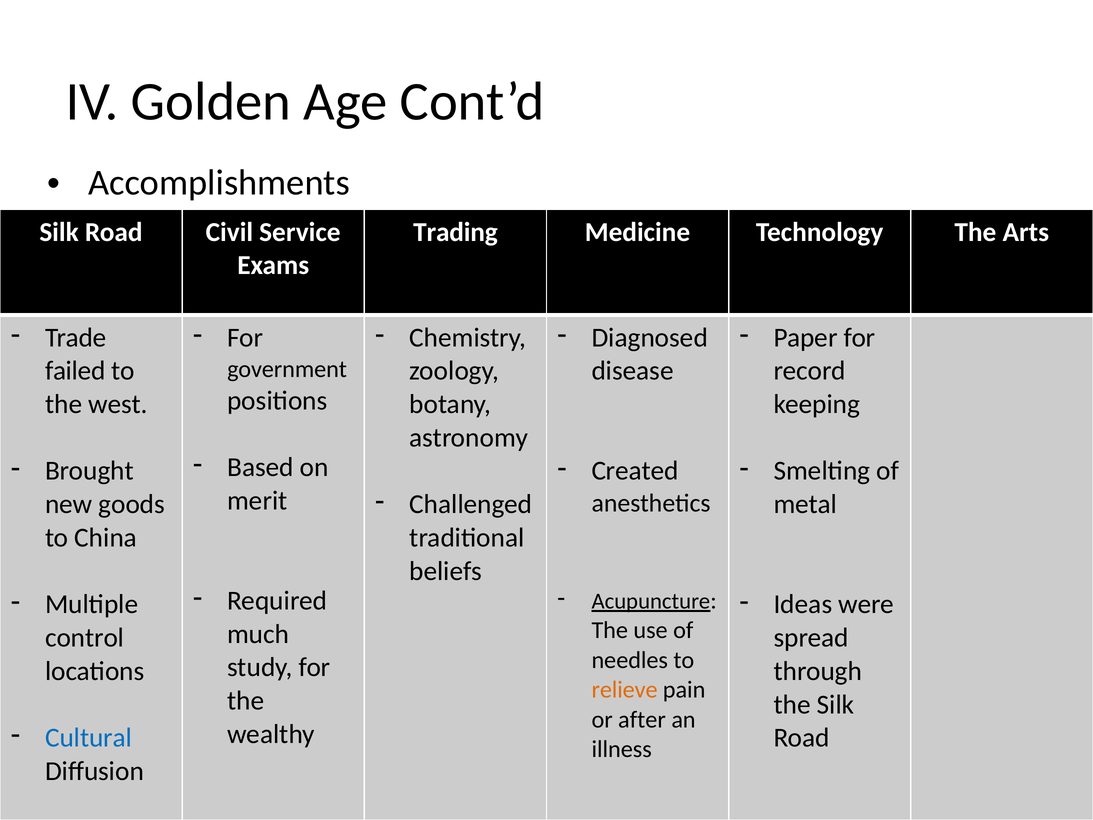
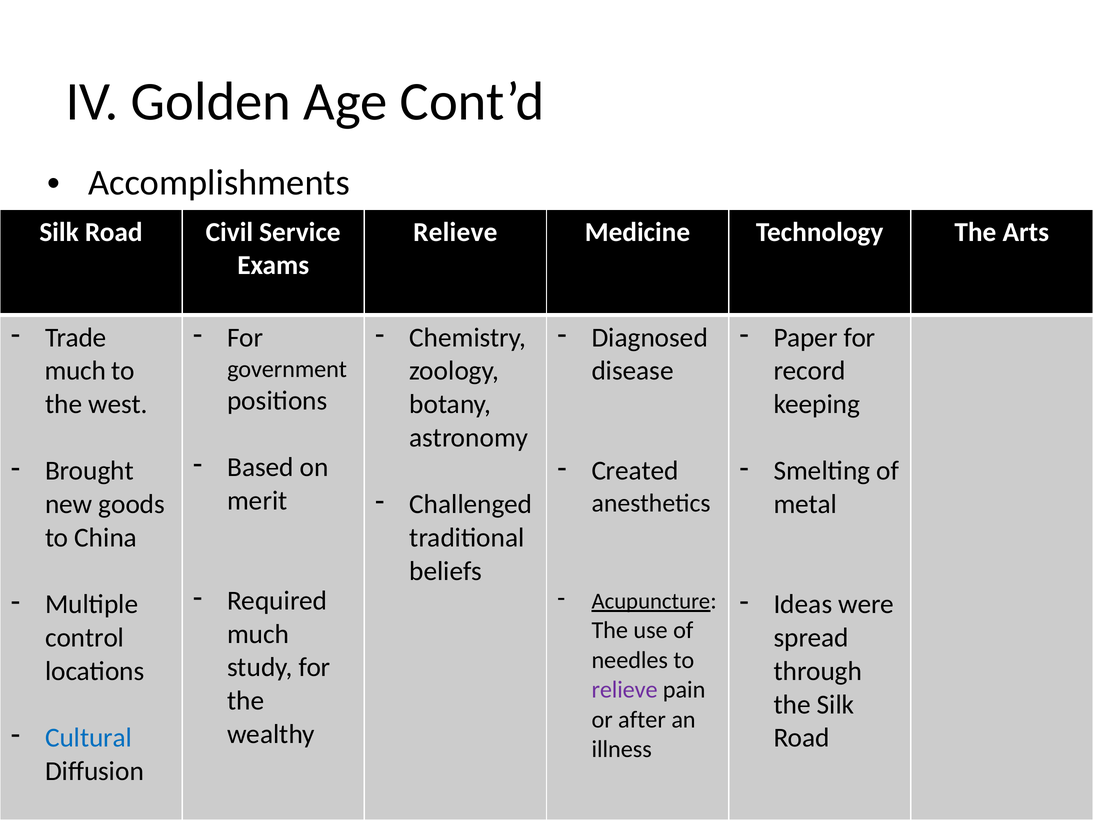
Trading: Trading -> Relieve (455, 232)
failed: failed -> much (75, 371)
relieve colour: orange -> purple (625, 690)
